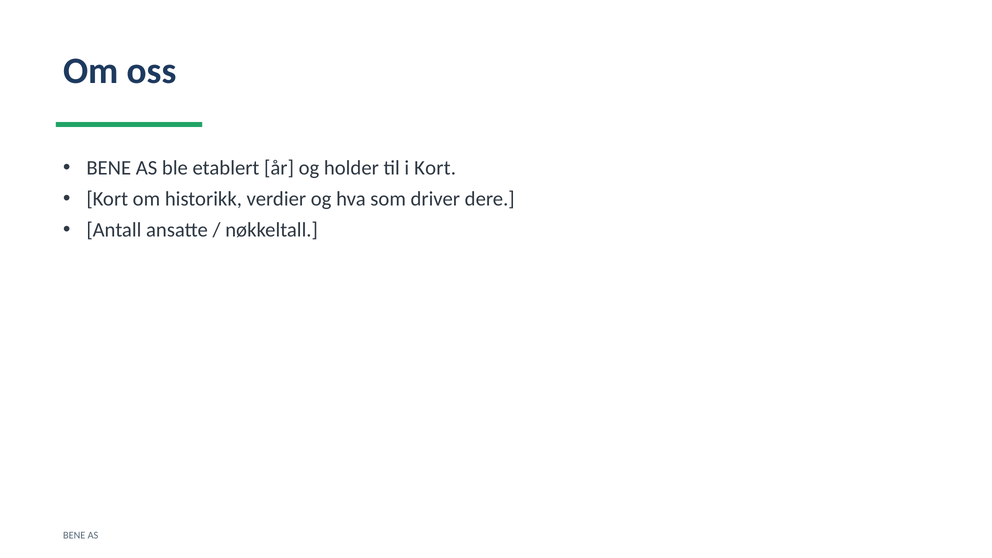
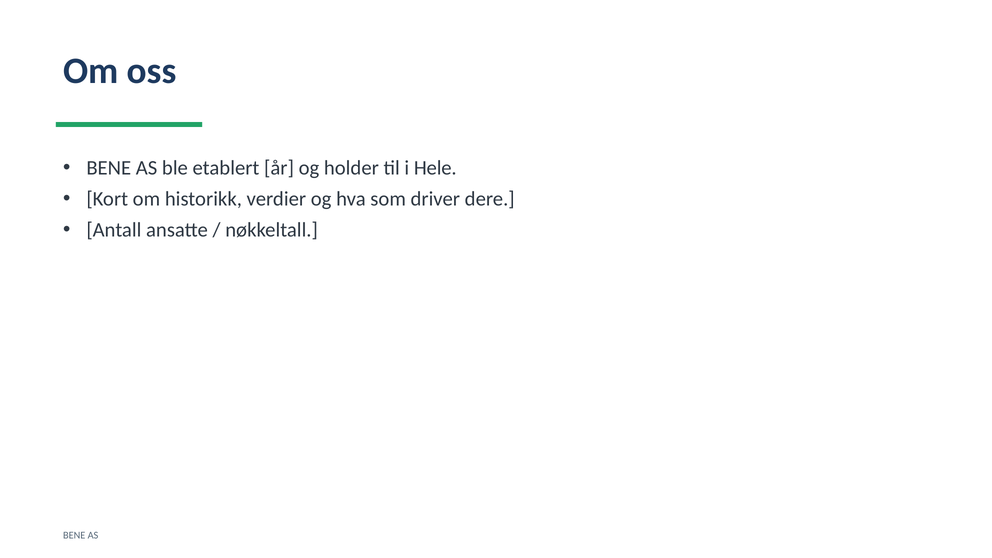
i Kort: Kort -> Hele (435, 168)
